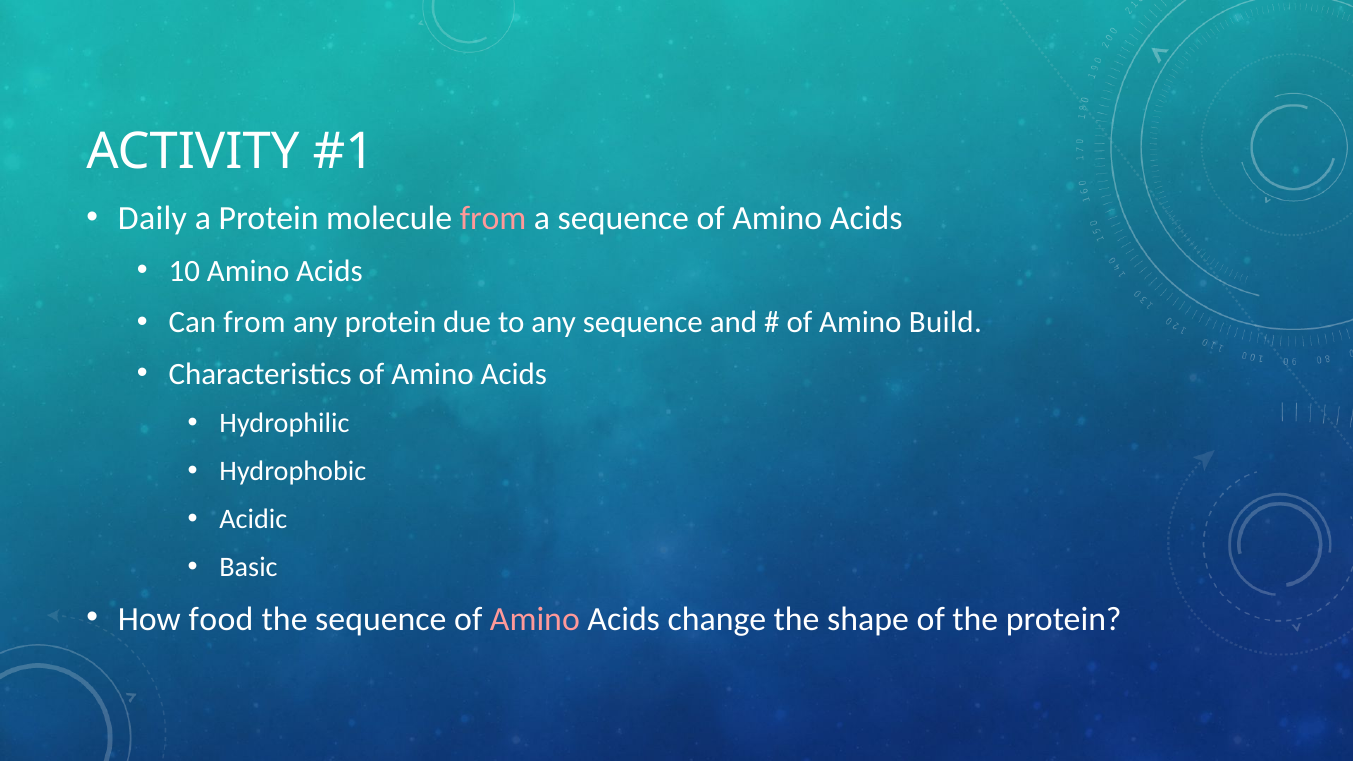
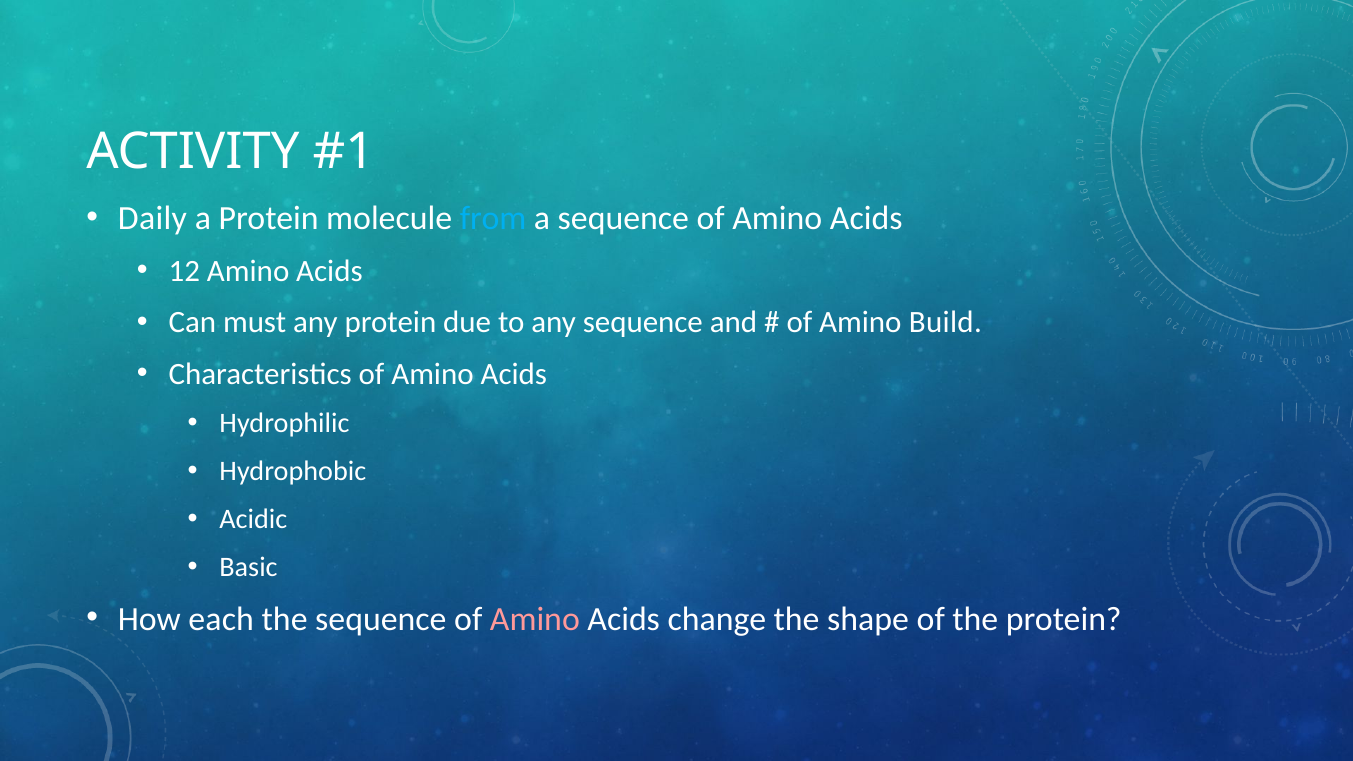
from colour: pink -> light blue (493, 219)
10: 10 -> 12 (184, 271)
Can from: from -> must (255, 323)
food: food -> each (221, 619)
